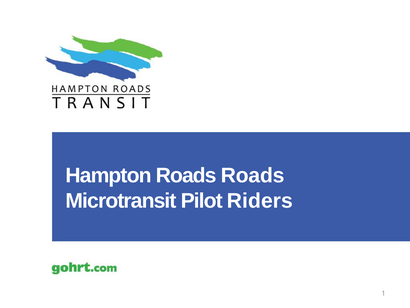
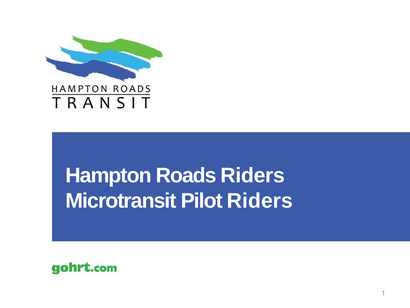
Roads Roads: Roads -> Riders (253, 175)
